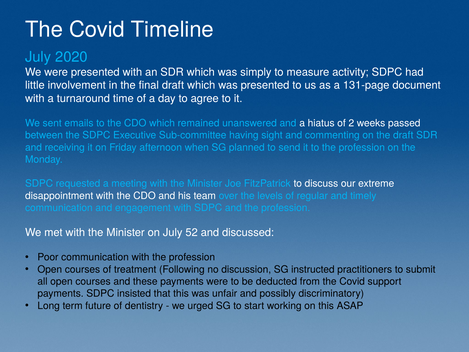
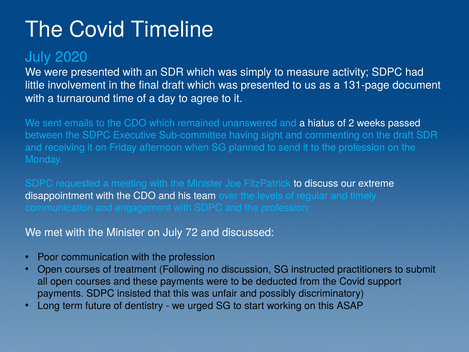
52: 52 -> 72 (192, 232)
